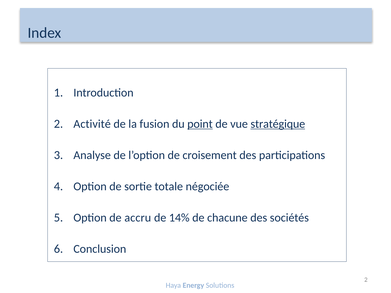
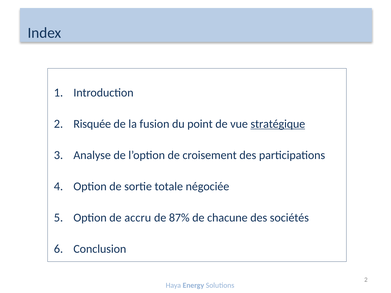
Activité: Activité -> Risquée (92, 124)
point underline: present -> none (200, 124)
14%: 14% -> 87% (179, 218)
